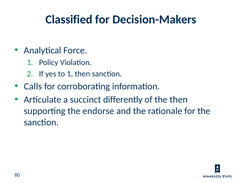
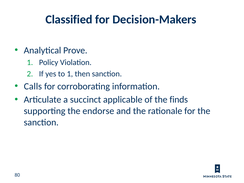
Force: Force -> Prove (75, 50)
differently: differently -> applicable (123, 100)
the then: then -> finds (179, 100)
